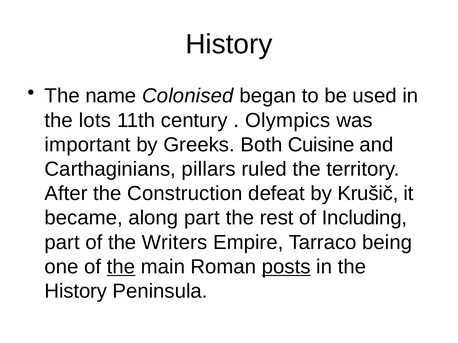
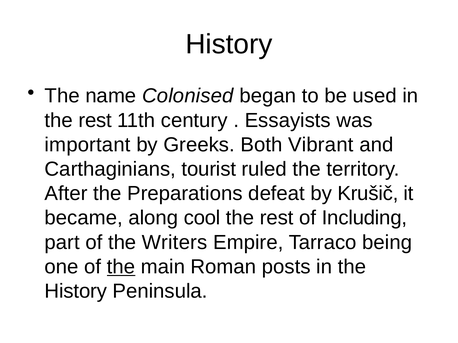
lots: lots -> rest (95, 121)
Olympics: Olympics -> Essayists (288, 121)
Cuisine: Cuisine -> Vibrant (321, 145)
pillars: pillars -> tourist (209, 169)
Construction: Construction -> Preparations (185, 194)
along part: part -> cool (202, 218)
posts underline: present -> none (286, 267)
